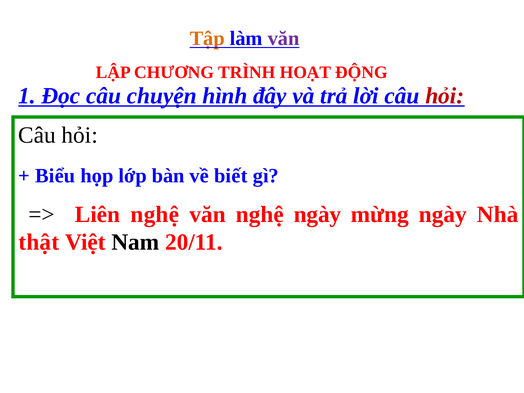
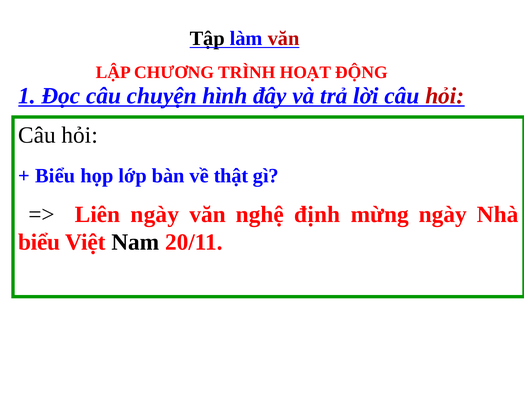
Tập colour: orange -> black (207, 38)
văn colour: purple -> red (284, 38)
biết: biết -> thật (231, 176)
Liên nghệ: nghệ -> ngày (155, 214)
nghệ ngày: ngày -> định (317, 214)
thật: thật -> biểu (39, 242)
